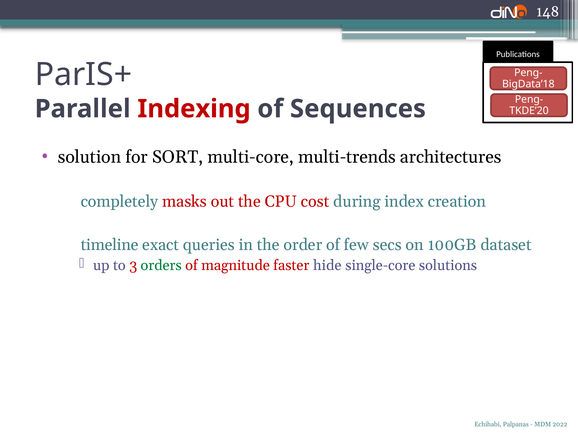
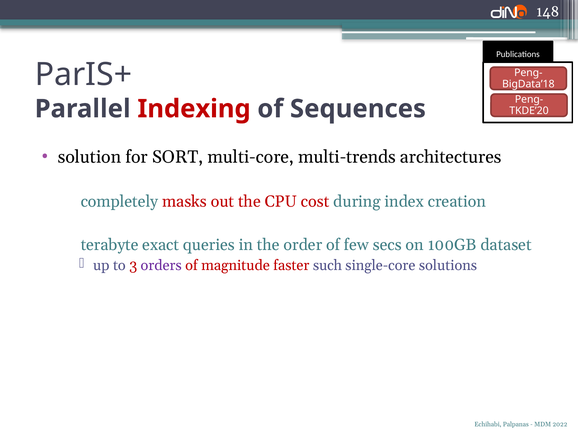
timeline: timeline -> terabyte (110, 245)
orders colour: green -> purple (161, 265)
hide: hide -> such (327, 265)
